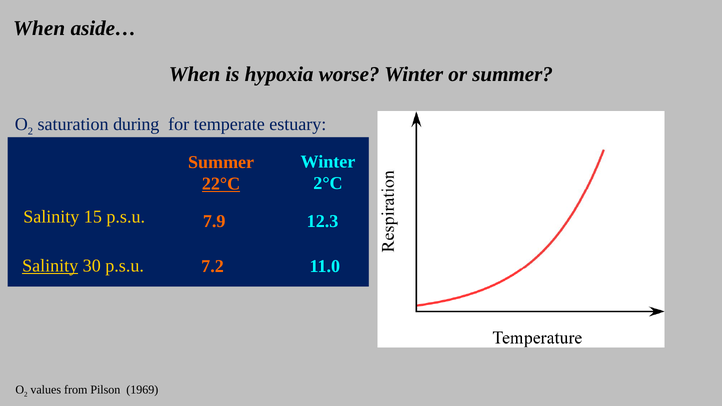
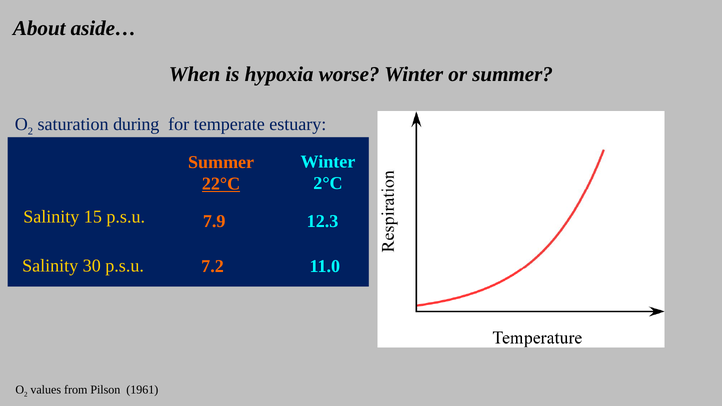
When: When -> About (39, 28)
Salinity underline: present -> none (50, 266)
1969: 1969 -> 1961 (142, 390)
